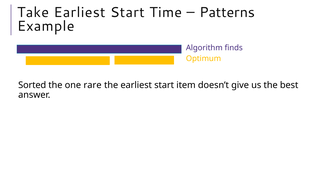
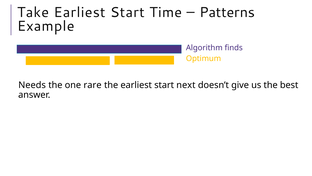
Sorted: Sorted -> Needs (32, 85)
item: item -> next (186, 85)
